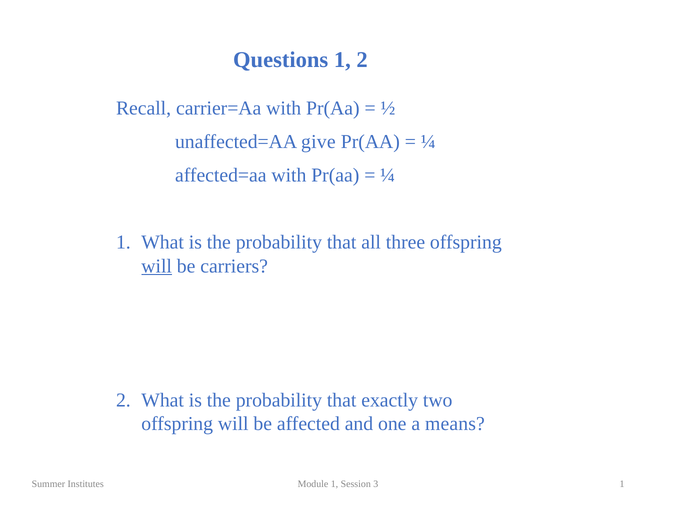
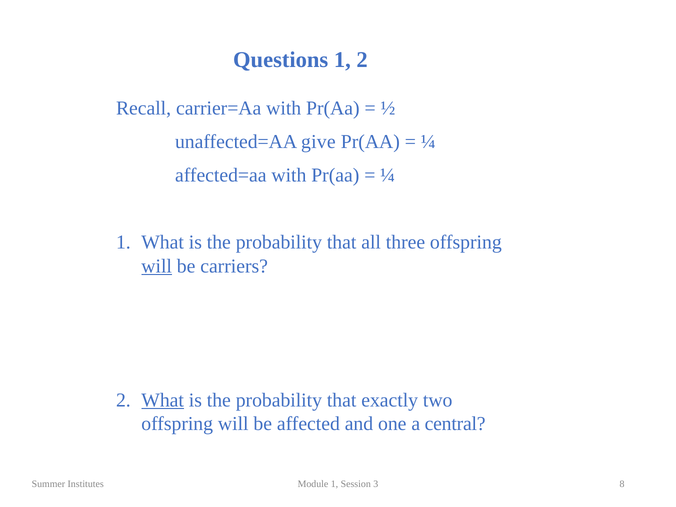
What underline: none -> present (163, 400)
means: means -> central (455, 424)
3 1: 1 -> 8 (622, 484)
